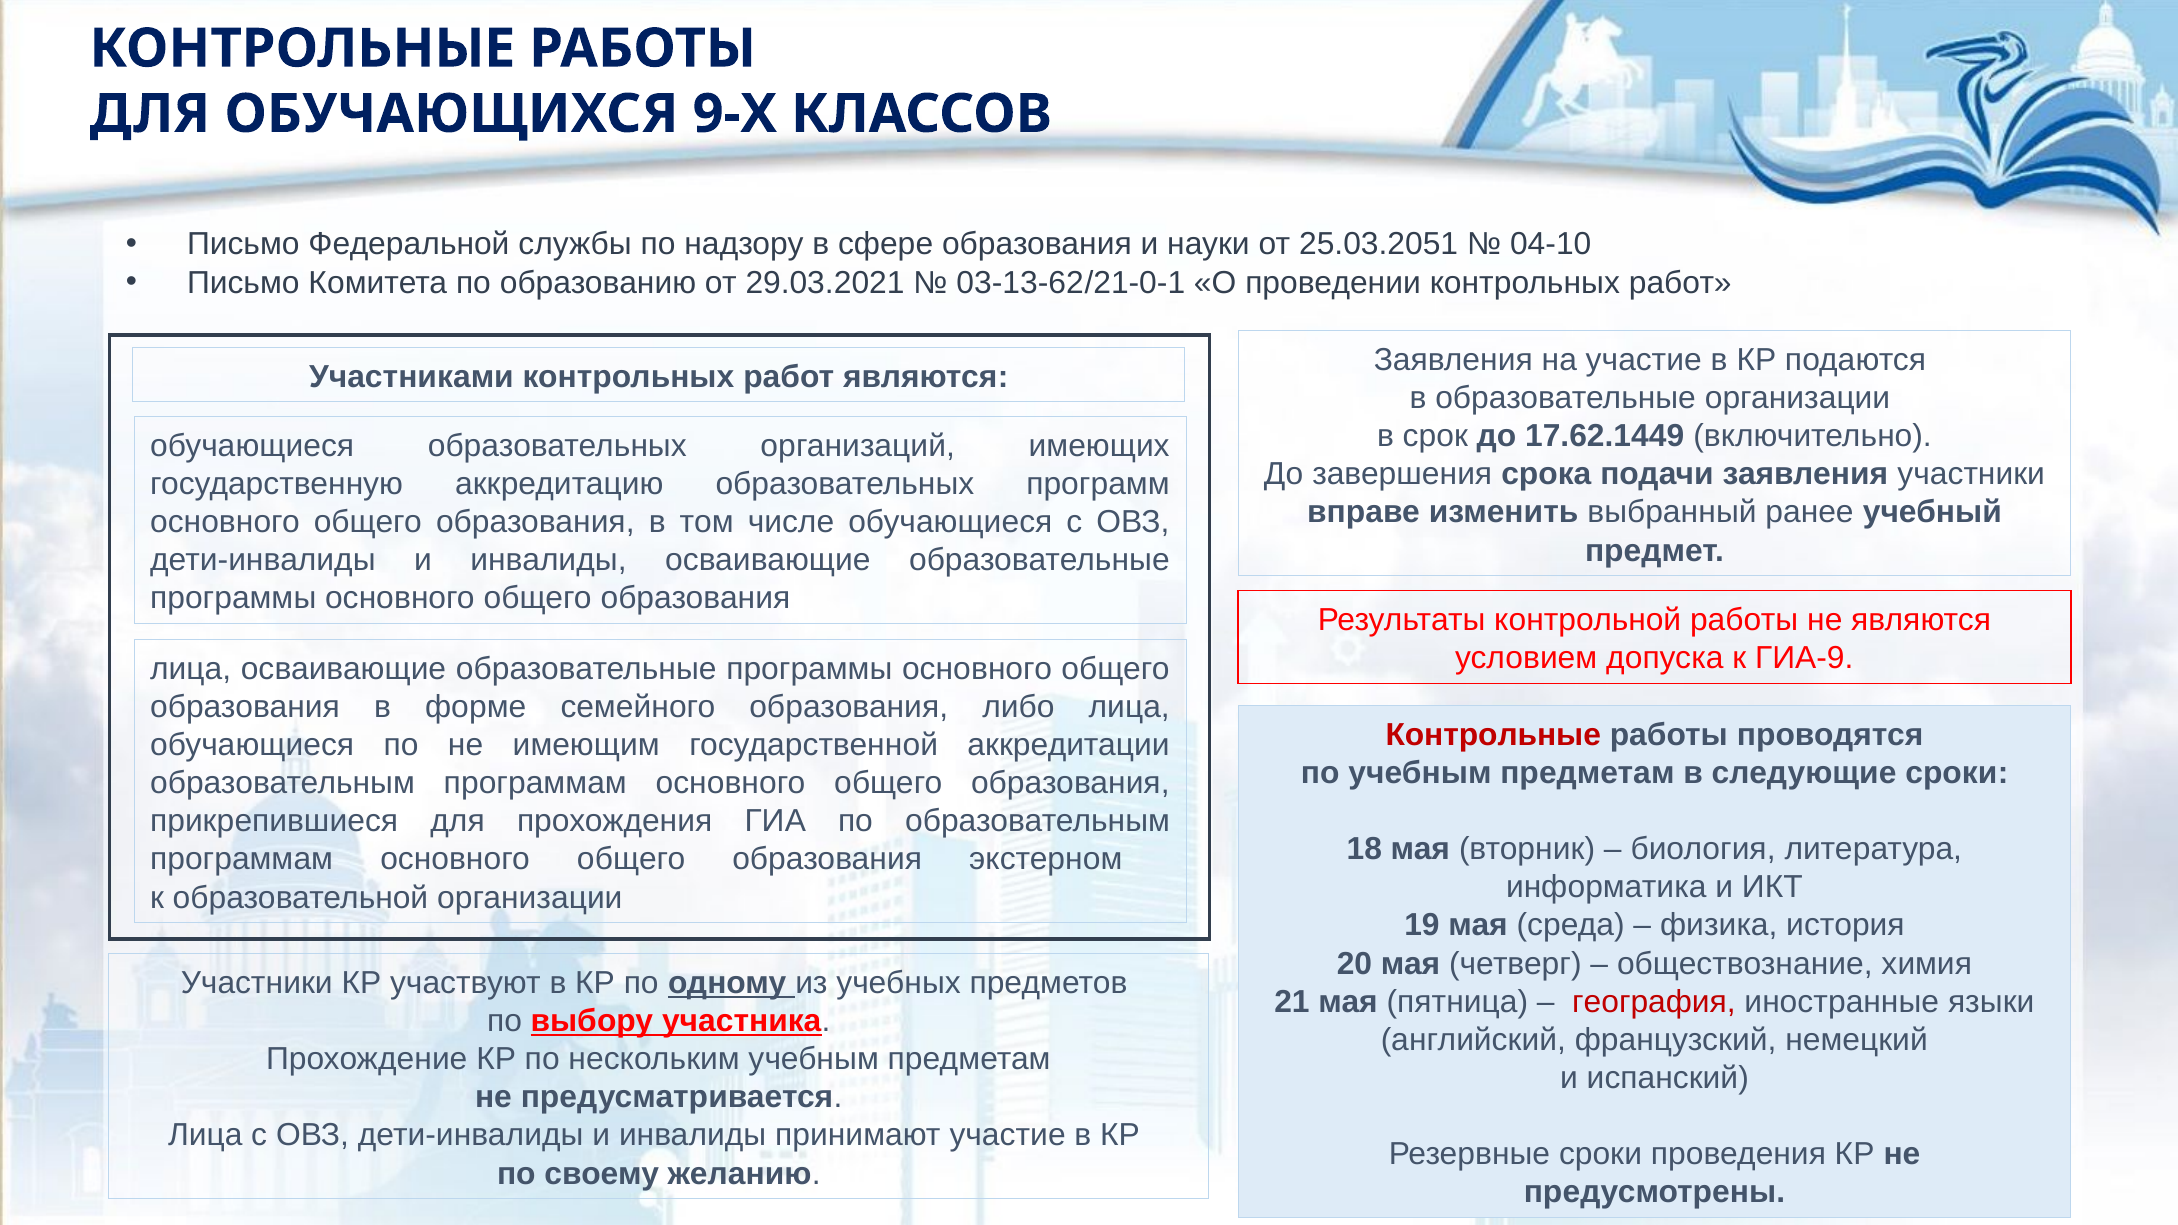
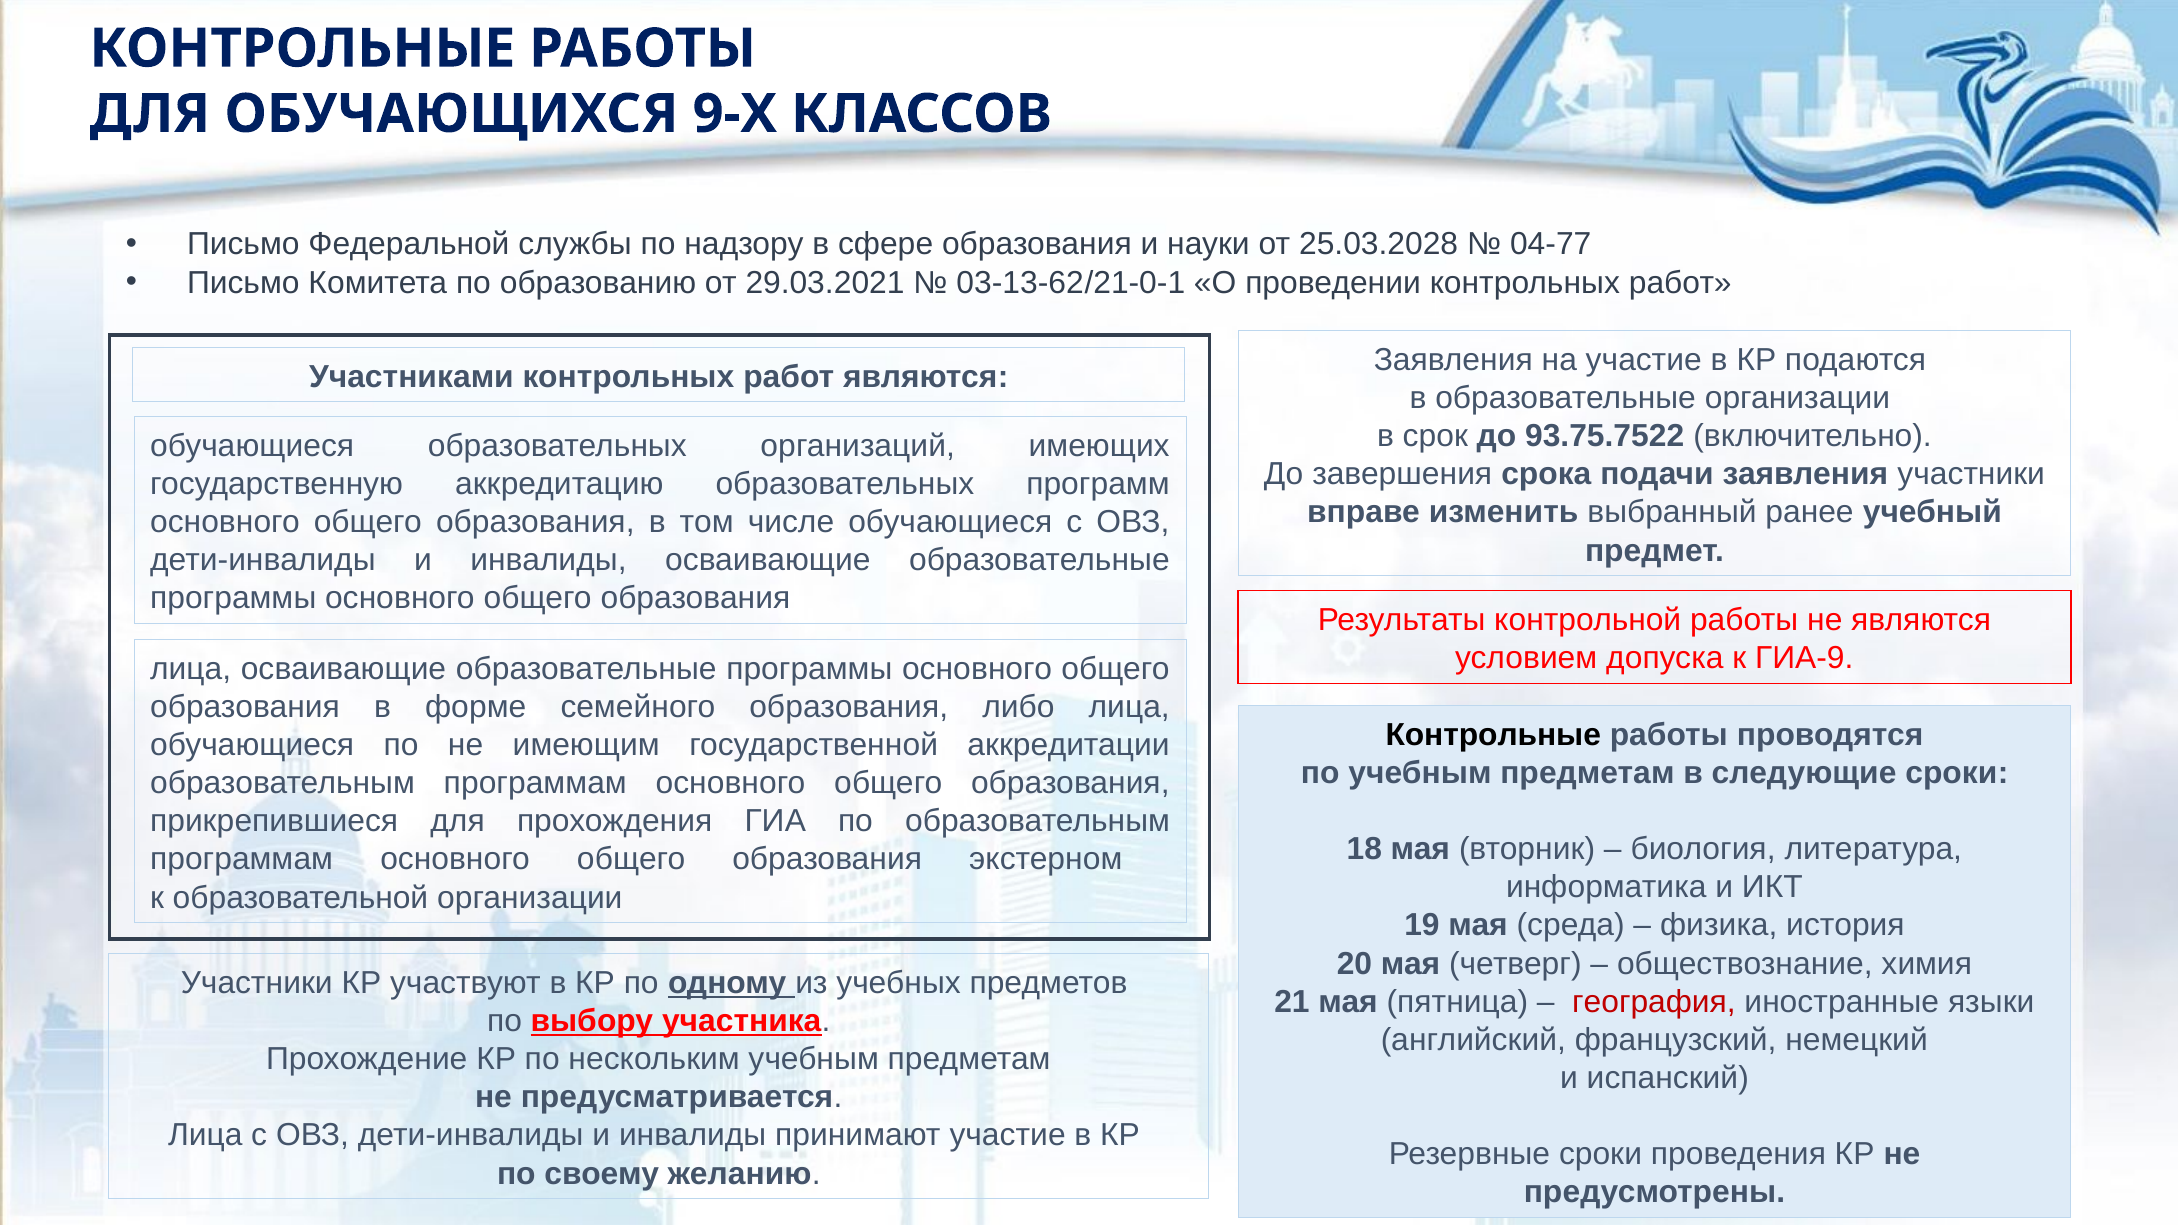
25.03.2051: 25.03.2051 -> 25.03.2028 (1379, 245)
04-10: 04-10 -> 04-77 (1551, 245)
17.62.1449: 17.62.1449 -> 93.75.7522 (1605, 436)
Контрольные colour: red -> black (1493, 735)
